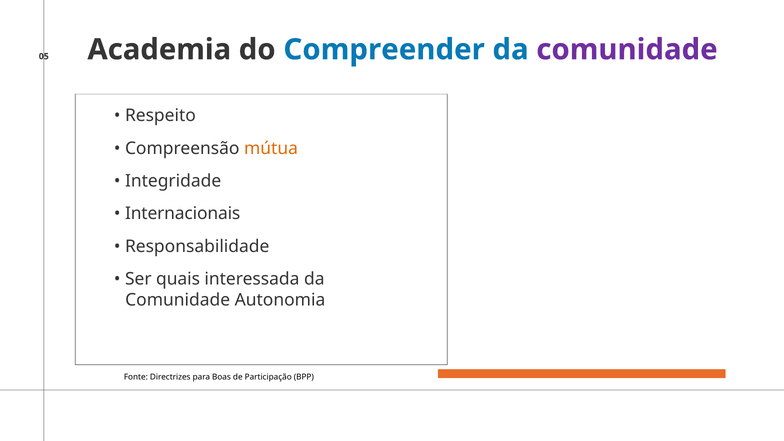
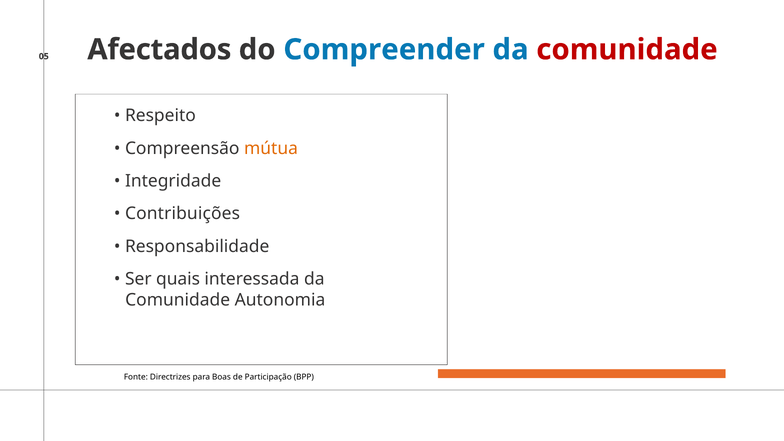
Academia: Academia -> Afectados (159, 50)
comunidade colour: purple -> red (627, 50)
Internacionais: Internacionais -> Contribuições (183, 214)
